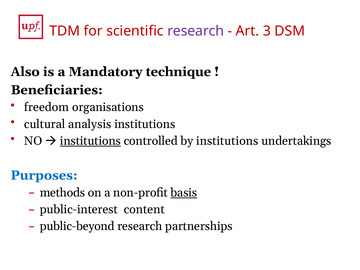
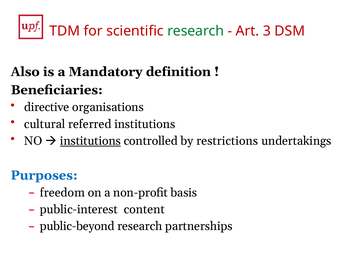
research colour: purple -> green (196, 31)
technique: technique -> definition (178, 72)
freedom: freedom -> directive (47, 107)
analysis: analysis -> referred (90, 124)
by institutions: institutions -> restrictions (227, 141)
methods: methods -> freedom (62, 193)
basis underline: present -> none (184, 193)
